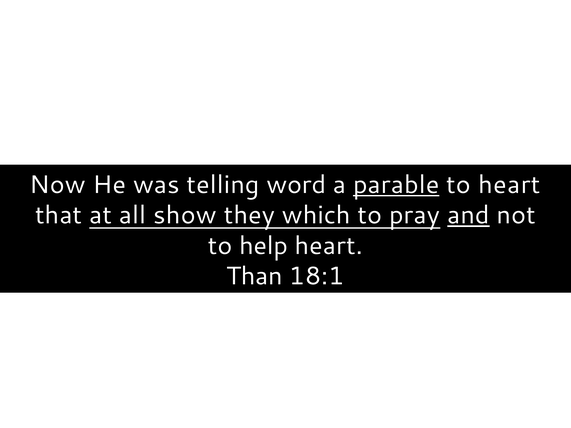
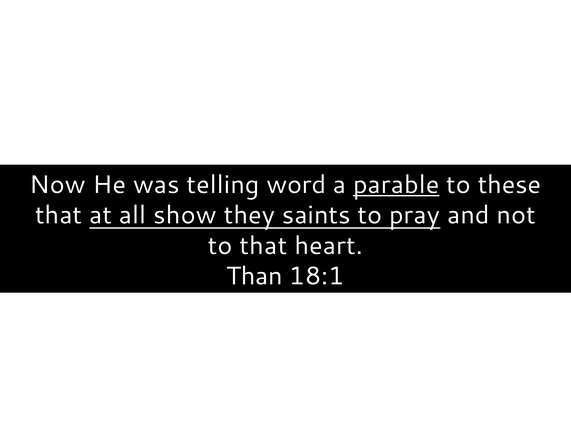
to heart: heart -> these (510, 185)
which: which -> saints (316, 215)
and underline: present -> none (468, 215)
to help: help -> that (263, 246)
